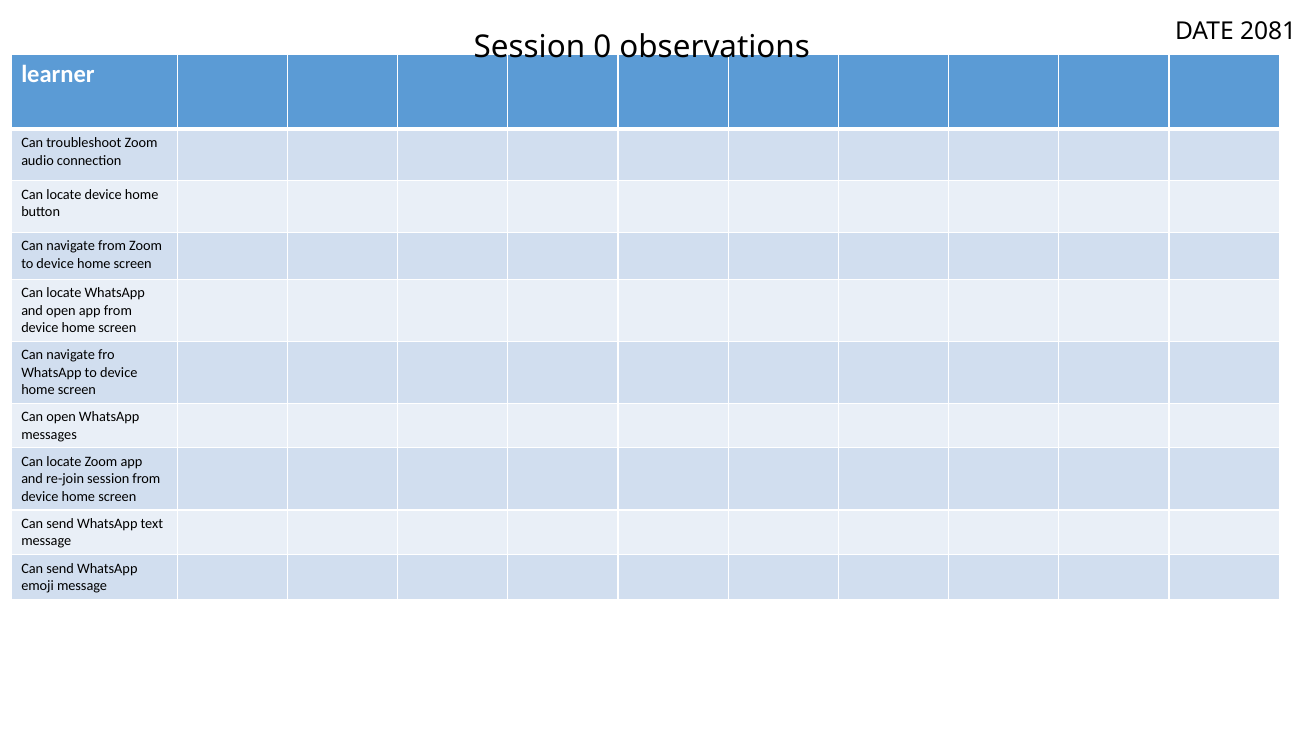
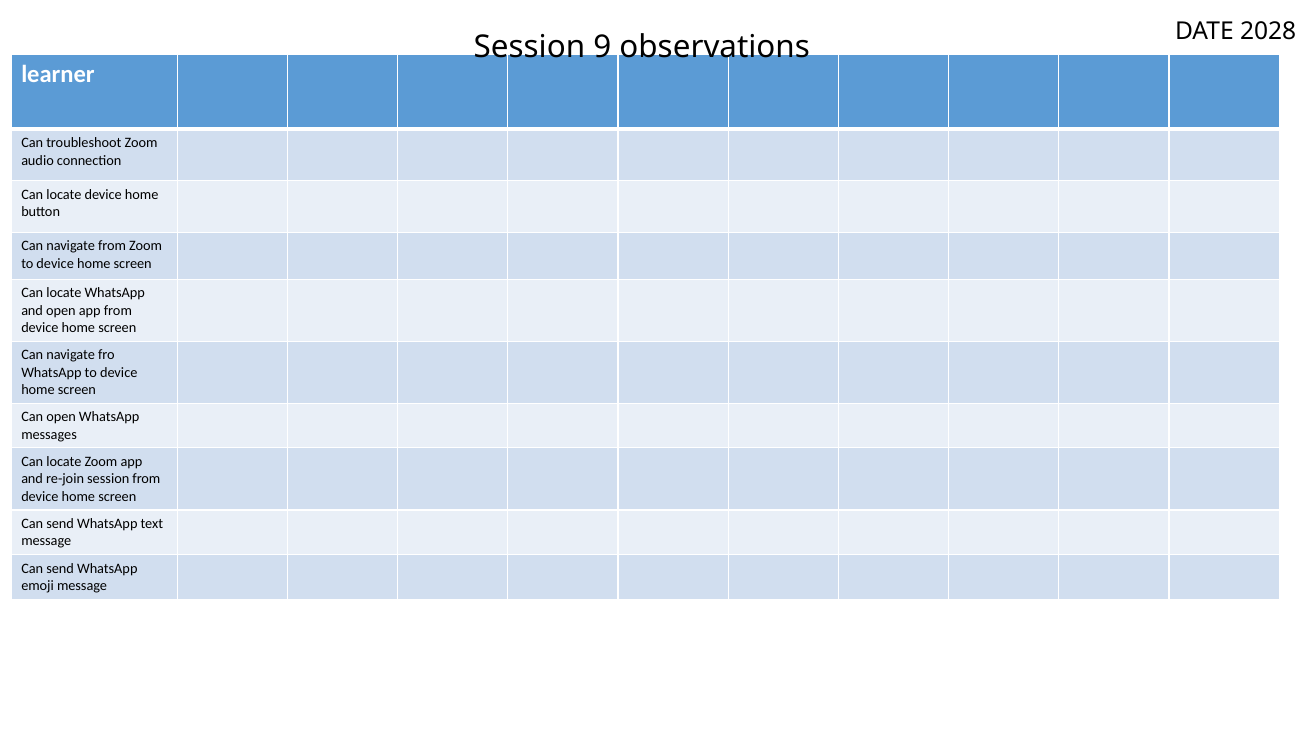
2081: 2081 -> 2028 (1268, 32)
0: 0 -> 9 (602, 47)
